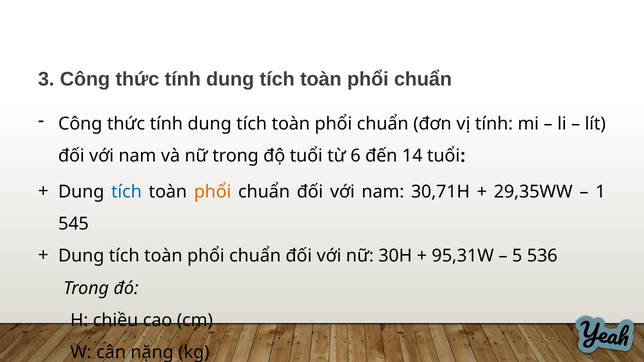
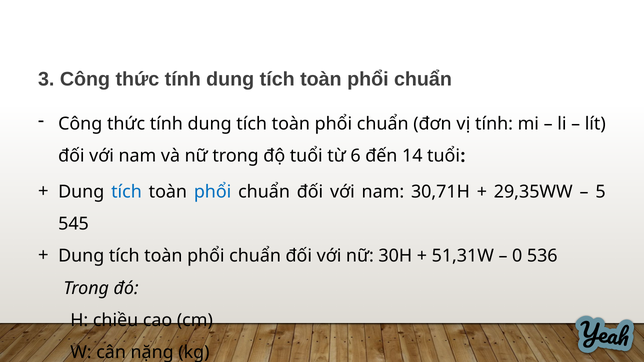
phổi colour: orange -> blue (213, 192)
1: 1 -> 5 (601, 192)
95,31W: 95,31W -> 51,31W (463, 256)
5: 5 -> 0 (517, 256)
